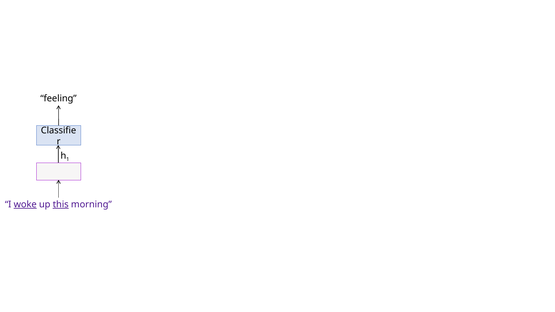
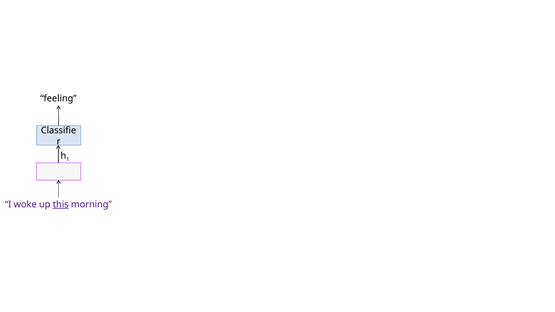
woke underline: present -> none (25, 205)
